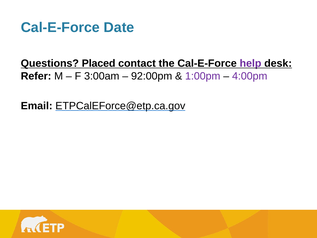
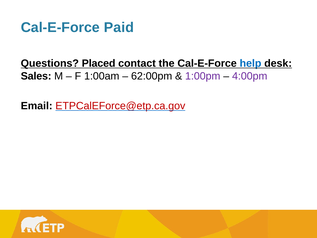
Date: Date -> Paid (119, 27)
help colour: purple -> blue (251, 63)
Refer: Refer -> Sales (36, 76)
3:00am: 3:00am -> 1:00am (102, 76)
92:00pm: 92:00pm -> 62:00pm (152, 76)
ETPCalEForce@etp.ca.gov colour: black -> red (120, 106)
